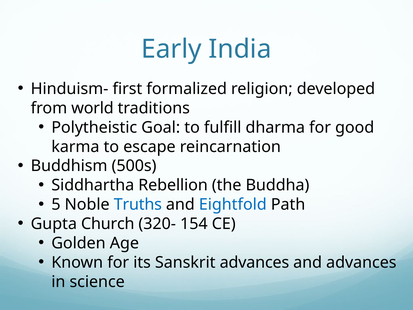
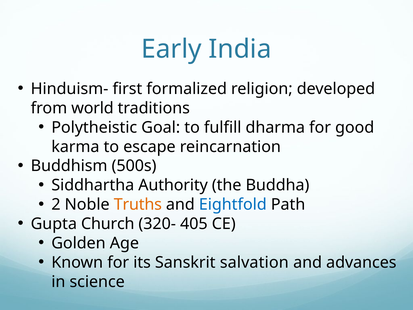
Rebellion: Rebellion -> Authority (173, 185)
5: 5 -> 2 (56, 204)
Truths colour: blue -> orange (138, 204)
154: 154 -> 405 (194, 224)
Sanskrit advances: advances -> salvation (254, 262)
